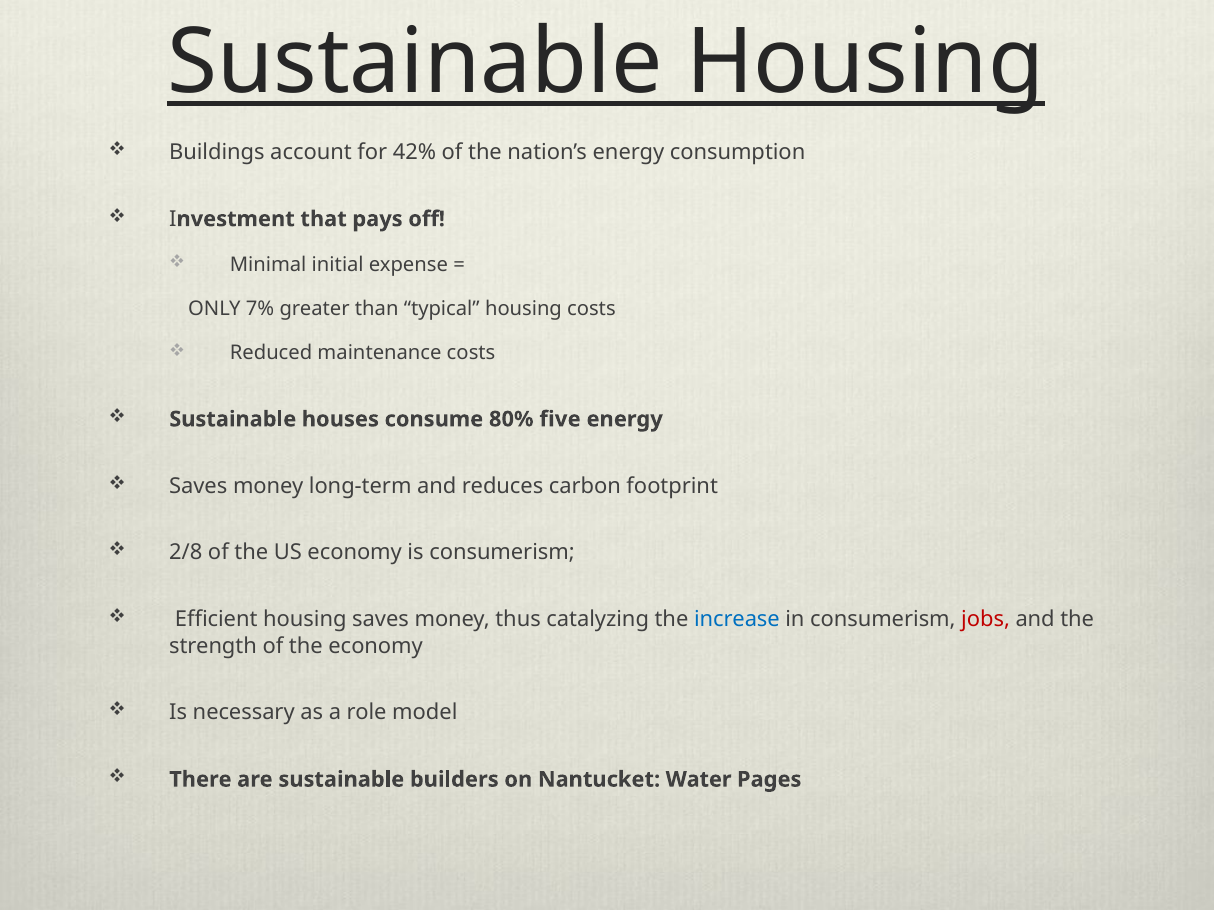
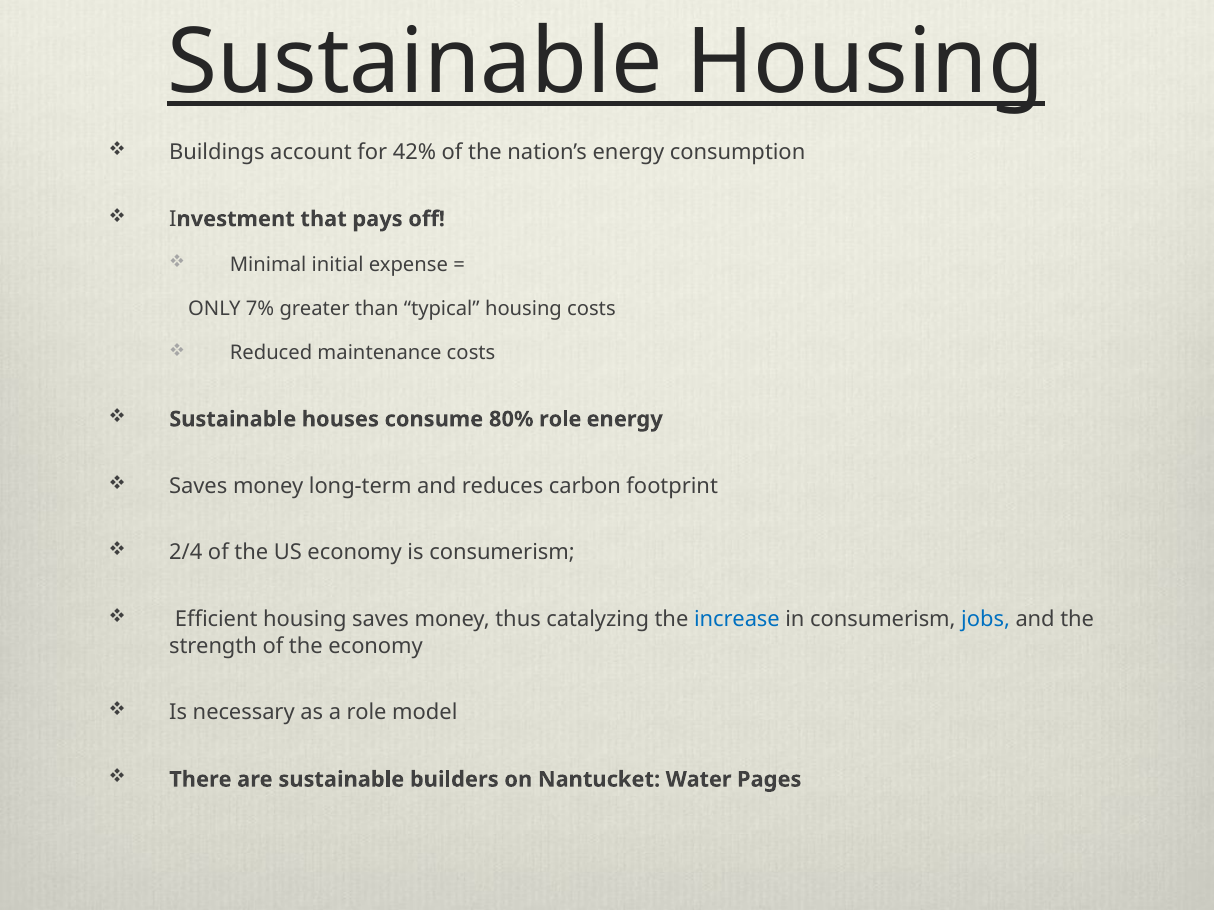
80% five: five -> role (560, 419)
2/8: 2/8 -> 2/4 (186, 553)
jobs colour: red -> blue (986, 620)
